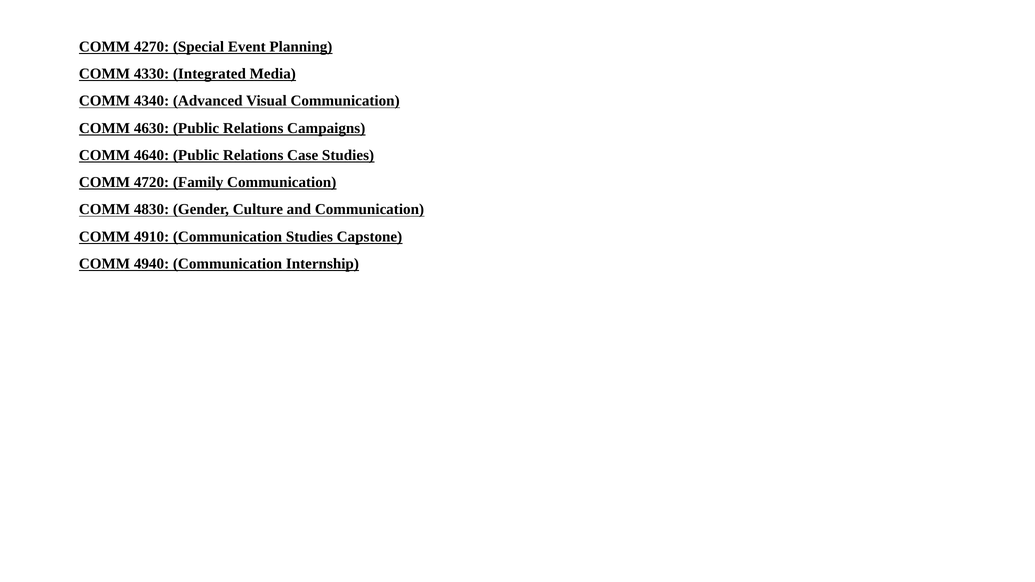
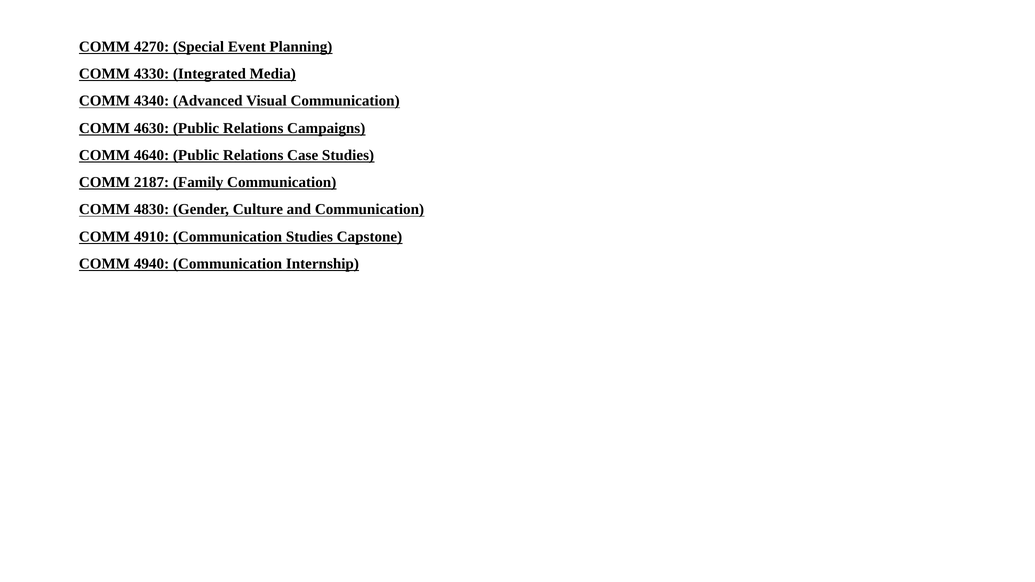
4720: 4720 -> 2187 (152, 182)
